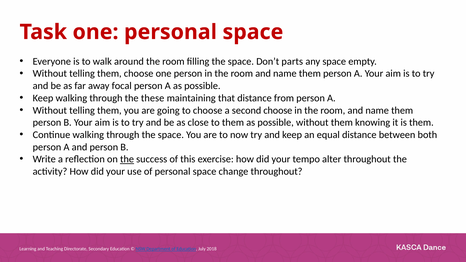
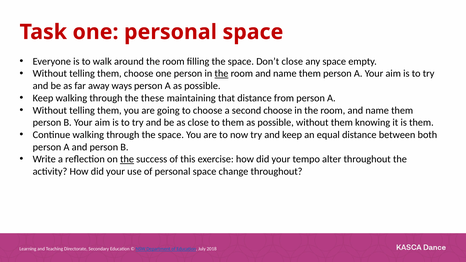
Don’t parts: parts -> close (292, 61)
the underline: none -> present (221, 74)
focal: focal -> ways (122, 86)
